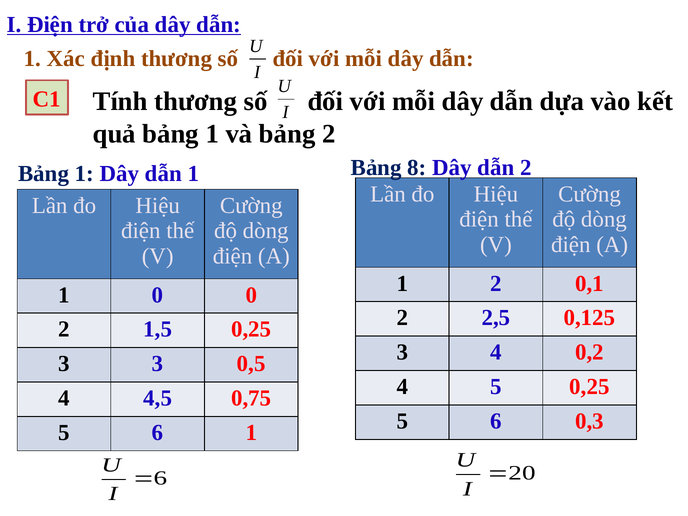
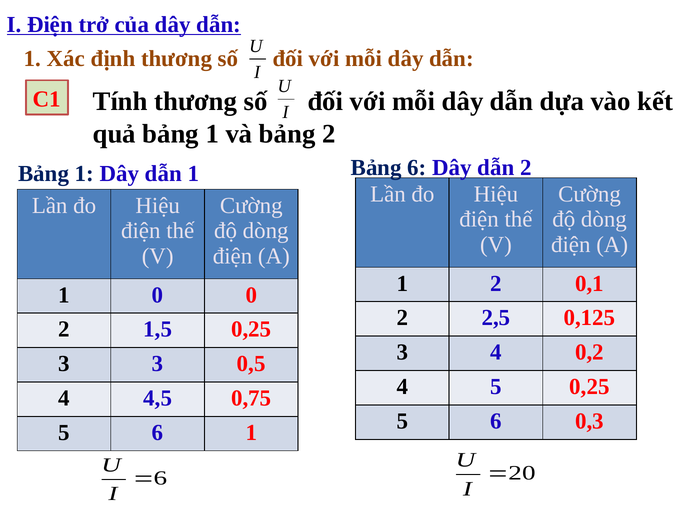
Bảng 8: 8 -> 6 (417, 168)
